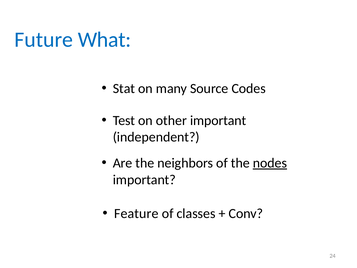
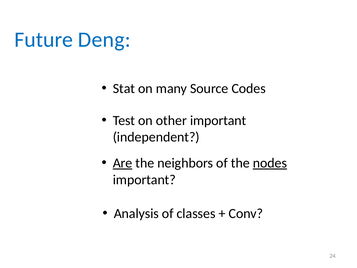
What: What -> Deng (104, 40)
Are underline: none -> present (123, 163)
Feature: Feature -> Analysis (136, 213)
